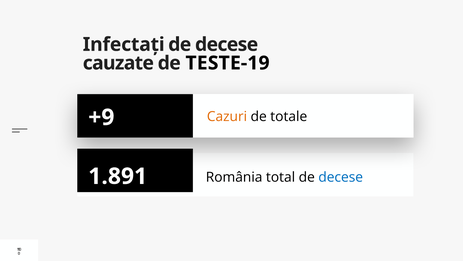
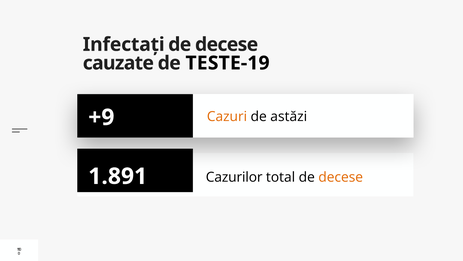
totale: totale -> astăzi (289, 117)
România: România -> Cazurilor (234, 177)
decese colour: blue -> orange (341, 177)
